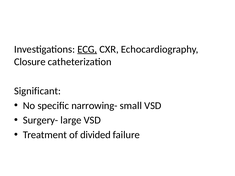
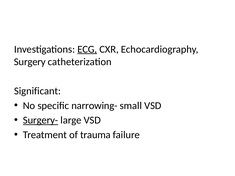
Closure: Closure -> Surgery (30, 62)
Surgery- underline: none -> present (41, 120)
divided: divided -> trauma (95, 135)
